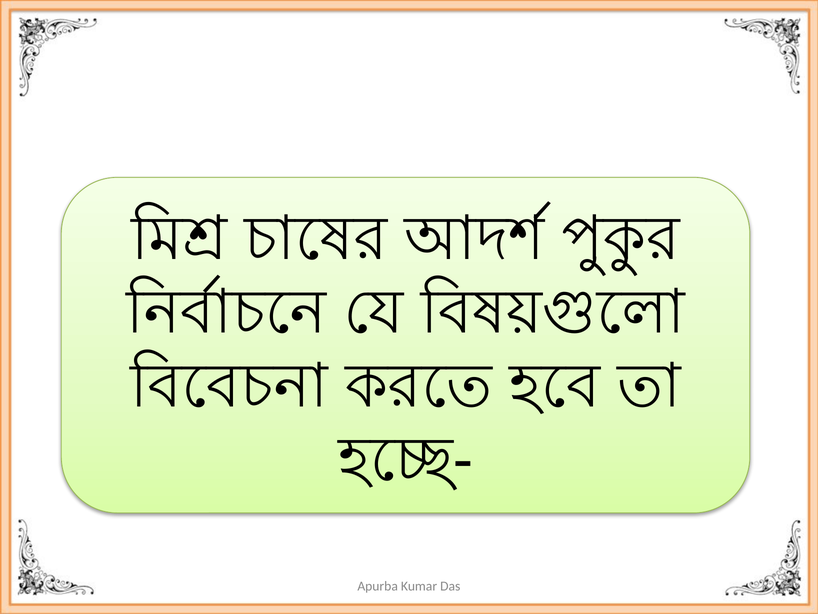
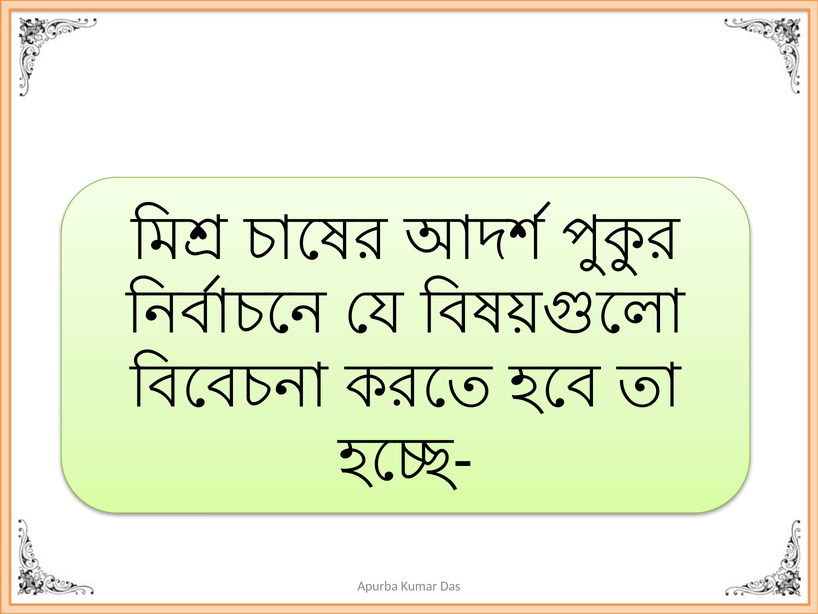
8: 8 -> 9 (766, 586)
